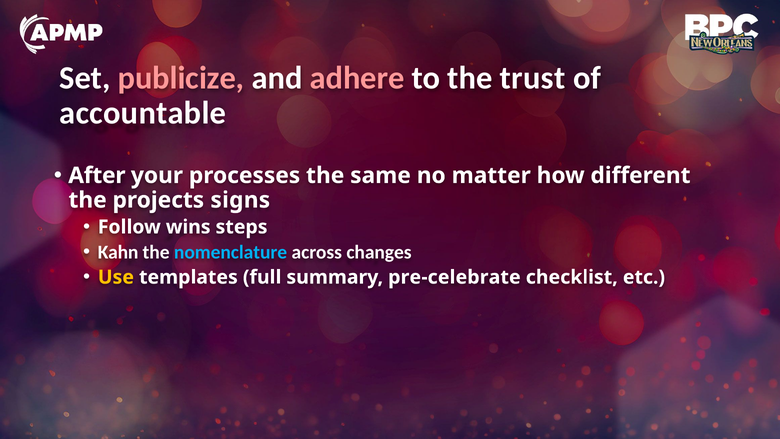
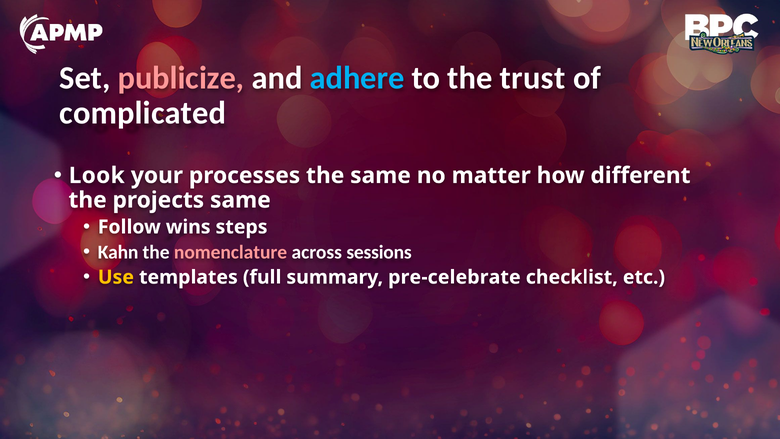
adhere colour: pink -> light blue (357, 78)
accountable: accountable -> complicated (143, 113)
After: After -> Look (97, 175)
projects signs: signs -> same (240, 200)
nomenclature colour: light blue -> pink (231, 252)
changes: changes -> sessions (379, 252)
